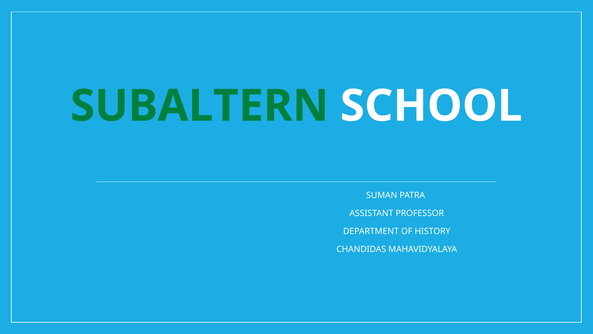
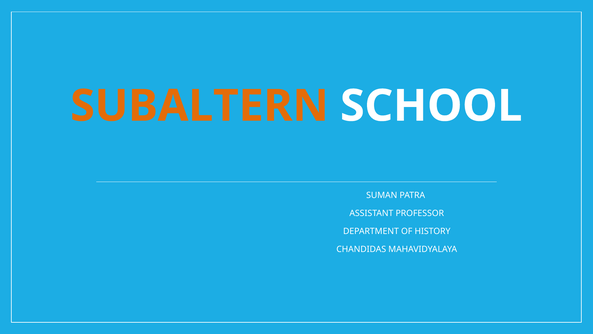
SUBALTERN colour: green -> orange (199, 106)
